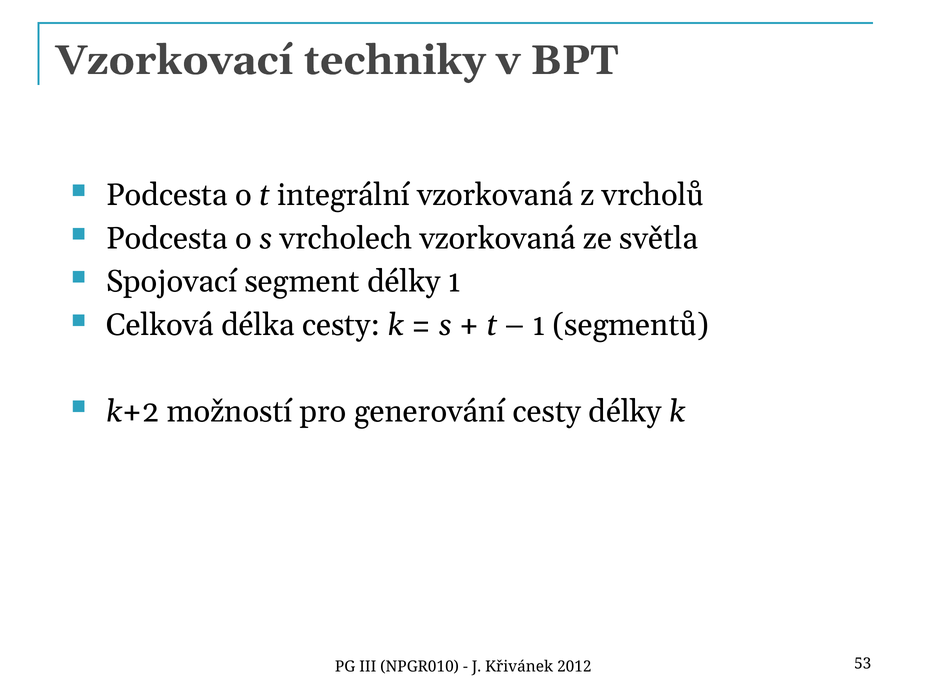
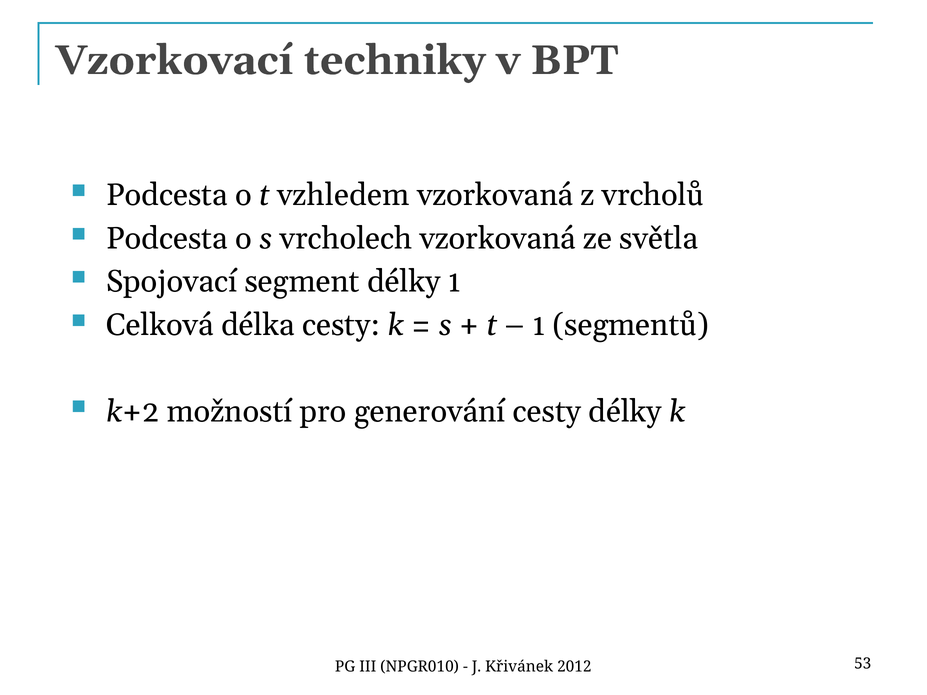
integrální: integrální -> vzhledem (343, 195)
